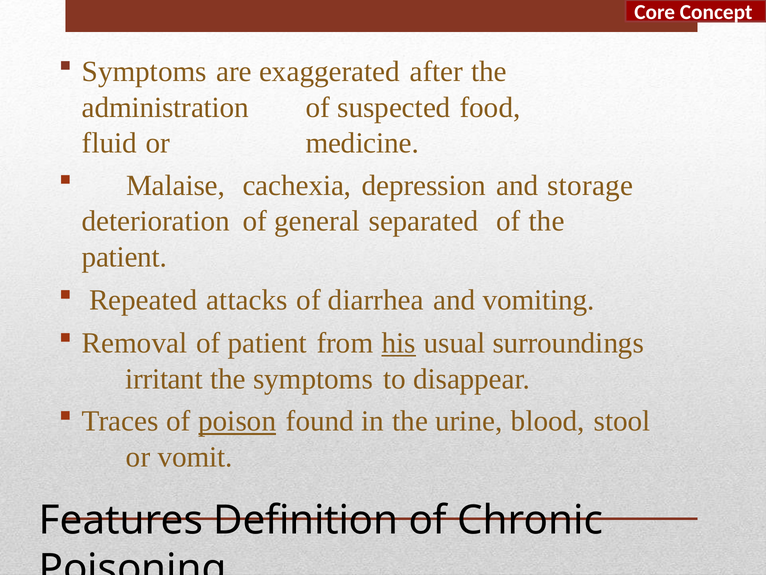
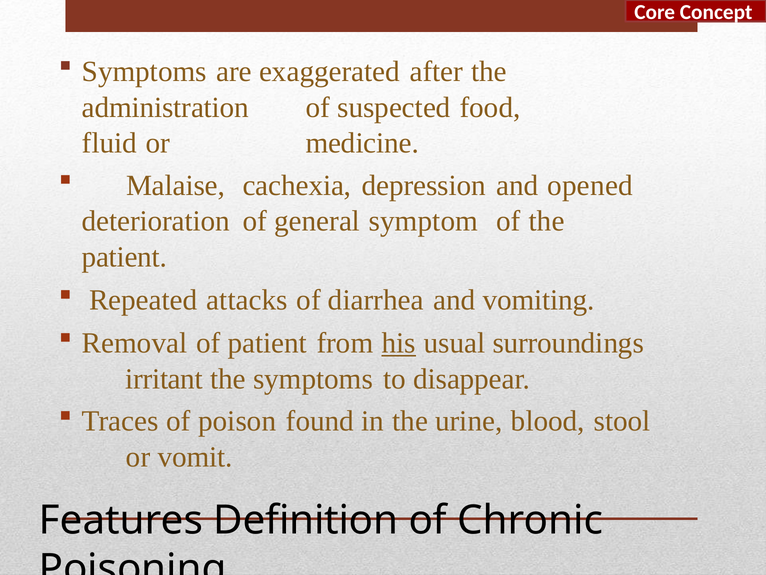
storage: storage -> opened (590, 185)
separated: separated -> symptom (423, 221)
poison underline: present -> none (237, 421)
